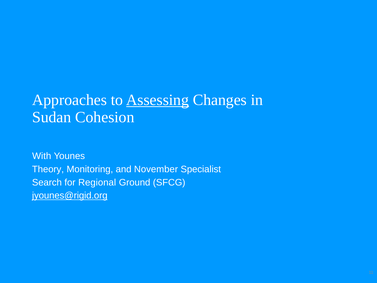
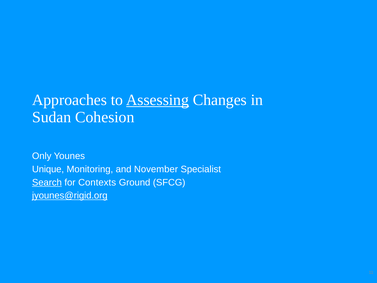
With: With -> Only (42, 156)
Theory: Theory -> Unique (48, 169)
Search underline: none -> present (47, 182)
Regional: Regional -> Contexts (97, 182)
